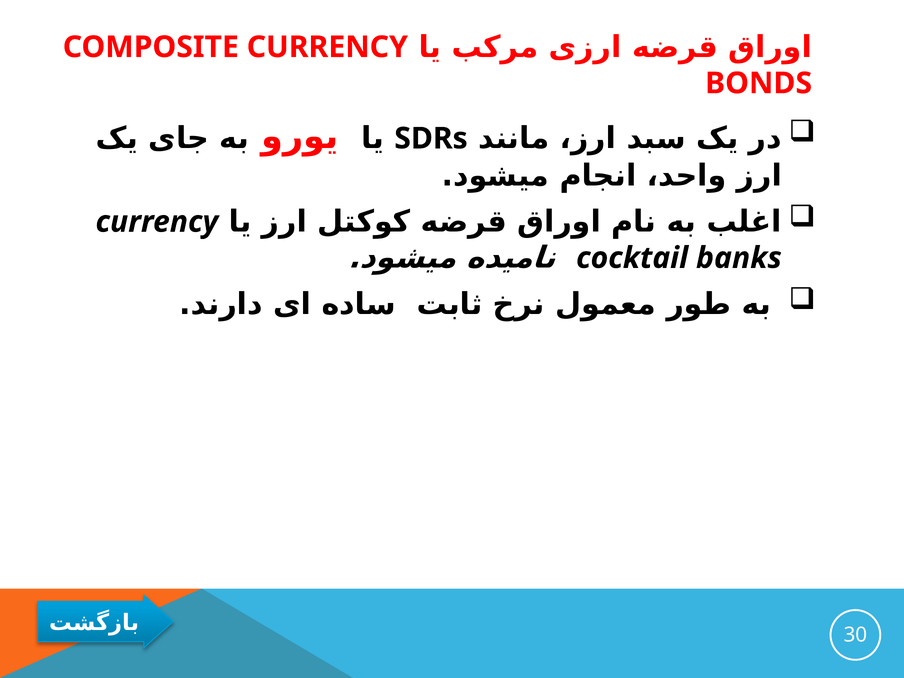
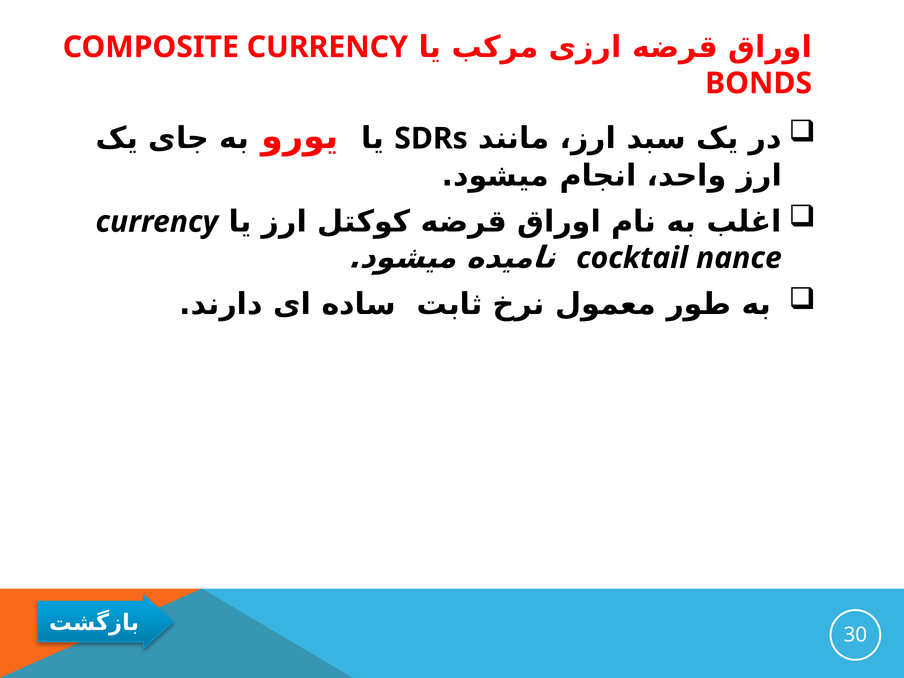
banks: banks -> nance (739, 258)
